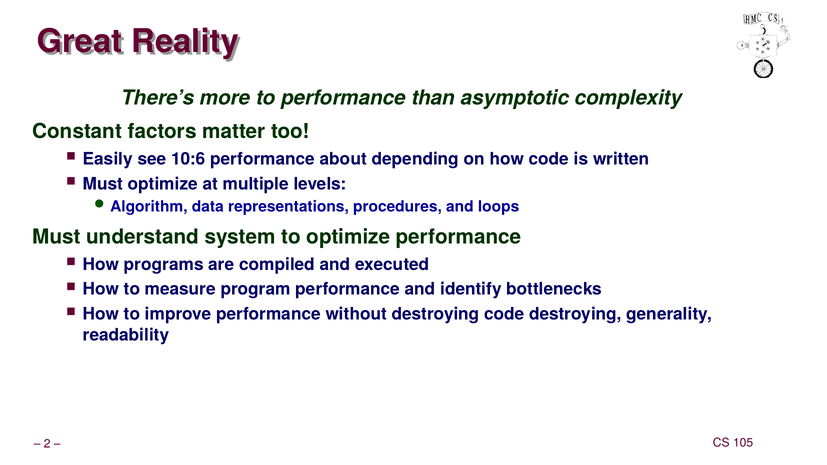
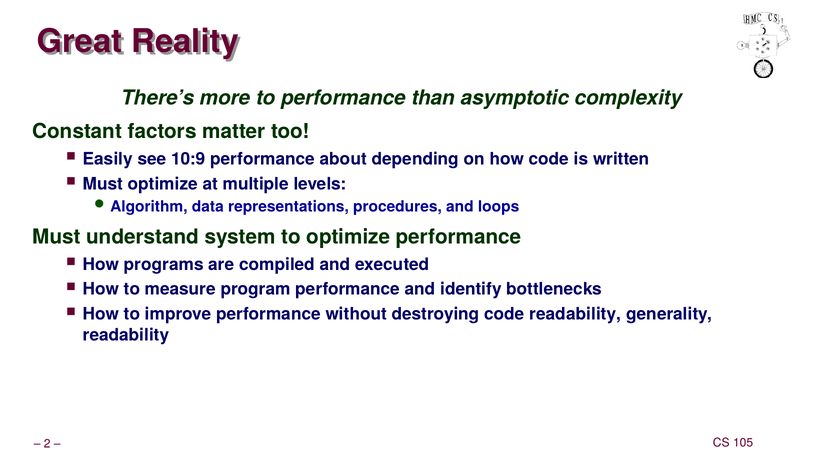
10:6: 10:6 -> 10:9 (188, 159)
code destroying: destroying -> readability (575, 314)
